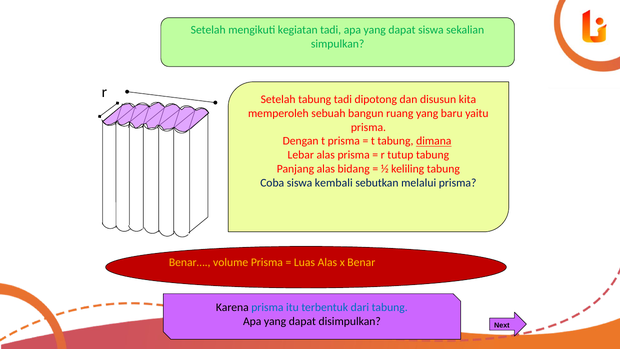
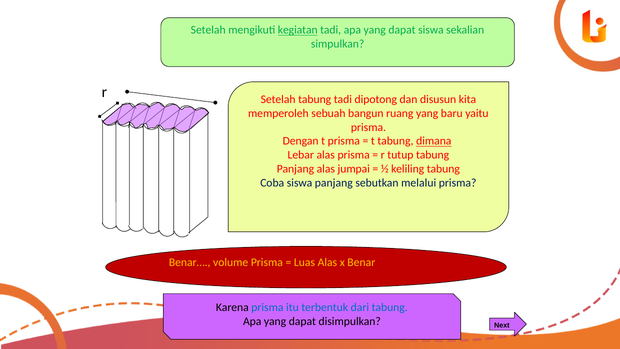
kegiatan underline: none -> present (298, 30)
bidang: bidang -> jumpai (354, 169)
siswa kembali: kembali -> panjang (334, 183)
